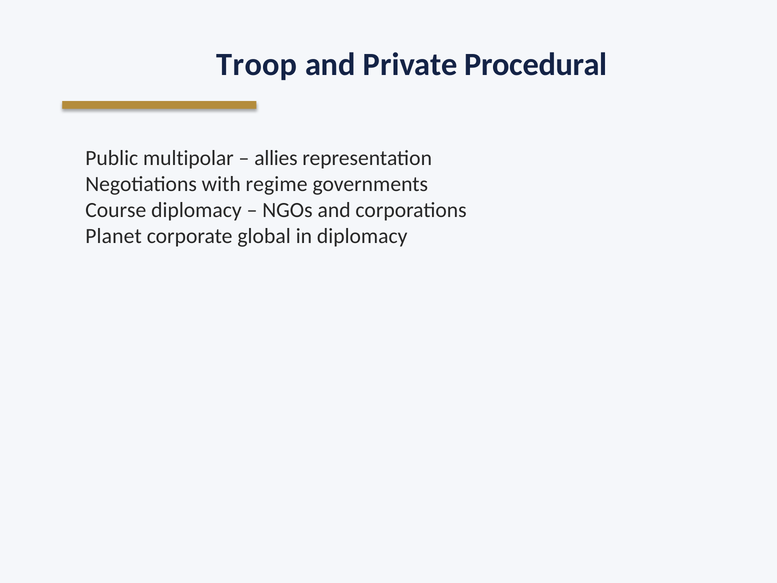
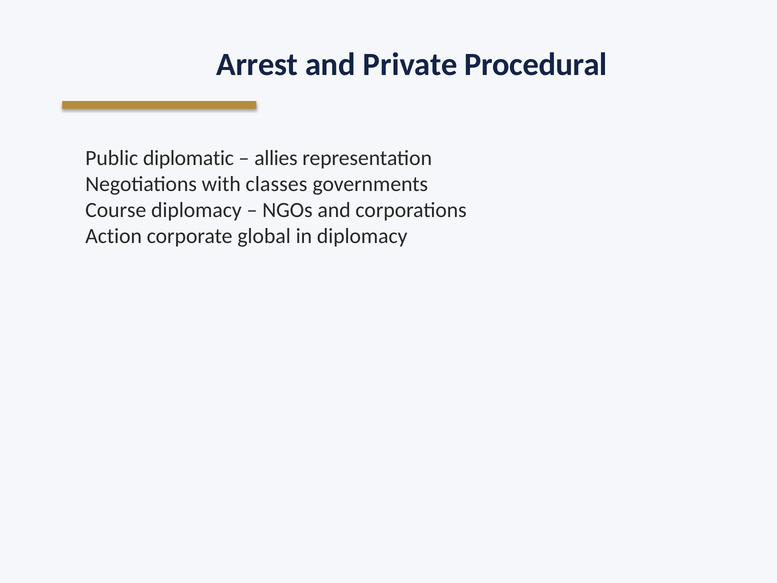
Troop: Troop -> Arrest (257, 64)
multipolar: multipolar -> diplomatic (188, 158)
regime: regime -> classes (276, 184)
Planet: Planet -> Action (114, 236)
